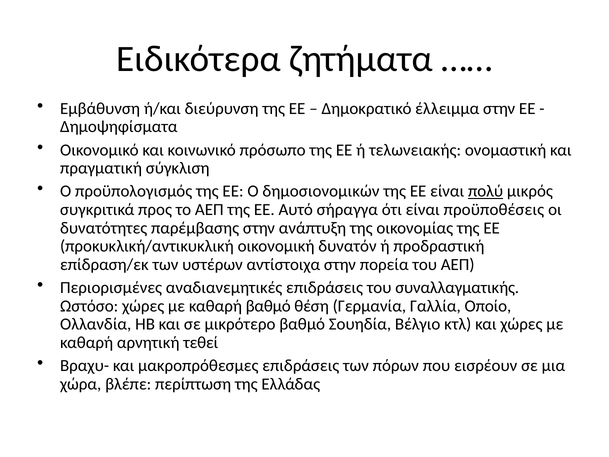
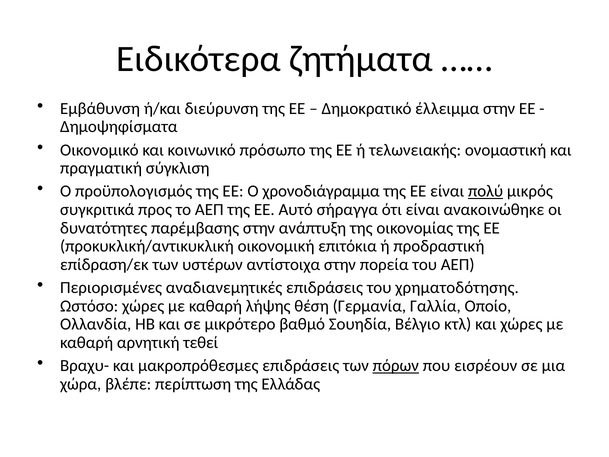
δημοσιονομικών: δημοσιονομικών -> χρονοδιάγραμμα (321, 191)
προϋποθέσεις: προϋποθέσεις -> ανακοινώθηκε (494, 210)
δυνατόν: δυνατόν -> επιτόκια (348, 246)
συναλλαγματικής: συναλλαγματικής -> χρηματοδότησης (457, 288)
καθαρή βαθμό: βαθμό -> λήψης (268, 306)
πόρων underline: none -> present (396, 365)
